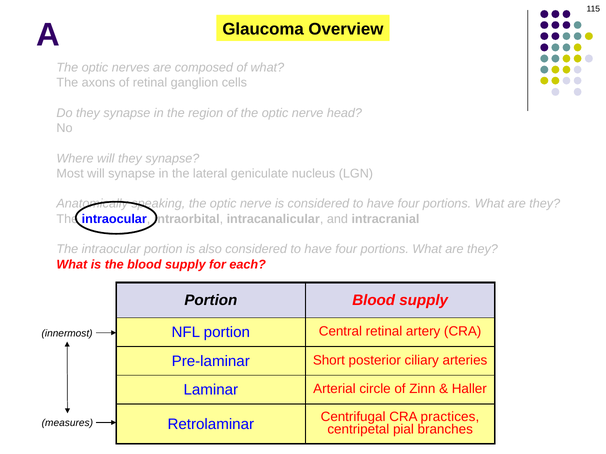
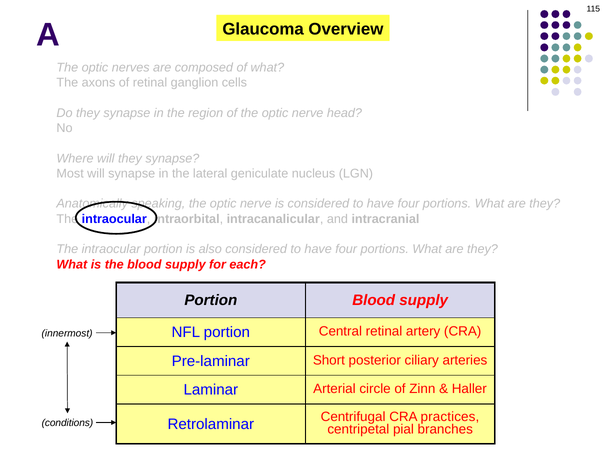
measures: measures -> conditions (67, 424)
